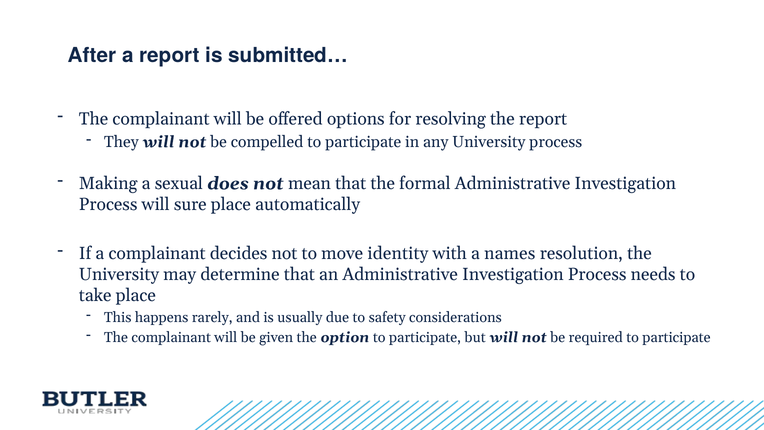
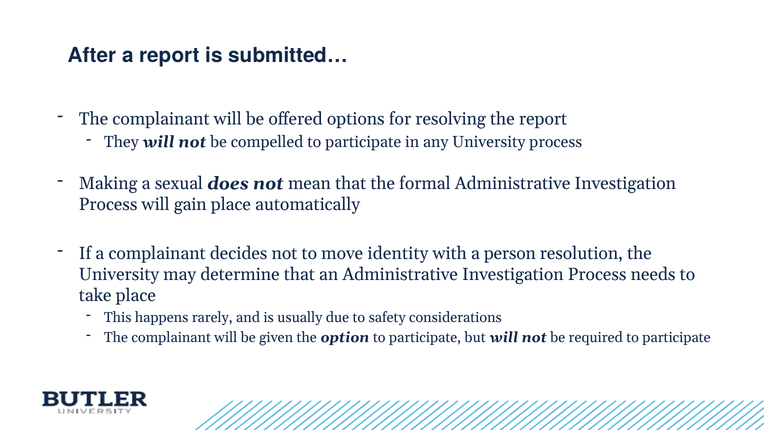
sure: sure -> gain (190, 204)
names: names -> person (510, 253)
